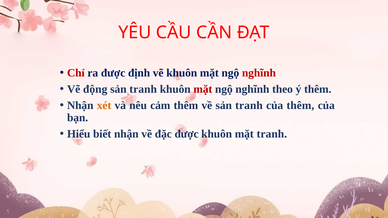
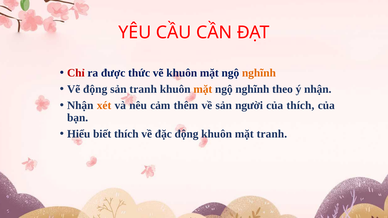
định: định -> thức (139, 73)
nghĩnh colour: red -> orange (259, 73)
mặt colour: red -> orange (203, 89)
ý thêm: thêm -> nhận (318, 89)
về sản tranh: tranh -> người (249, 106)
của thêm: thêm -> thích (300, 106)
biết nhận: nhận -> thích (126, 134)
đặc được: được -> động (187, 134)
